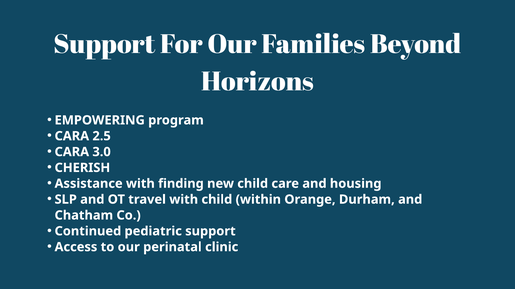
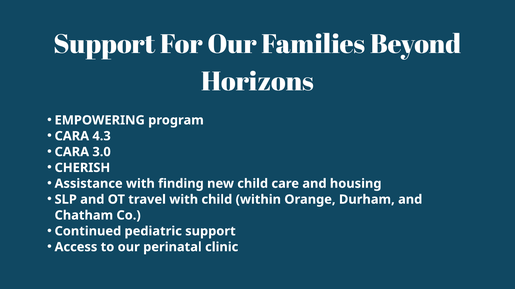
2.5: 2.5 -> 4.3 (102, 136)
